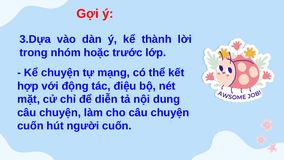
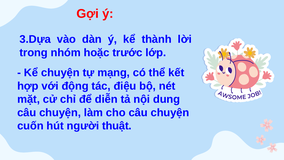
người cuốn: cuốn -> thuật (117, 126)
